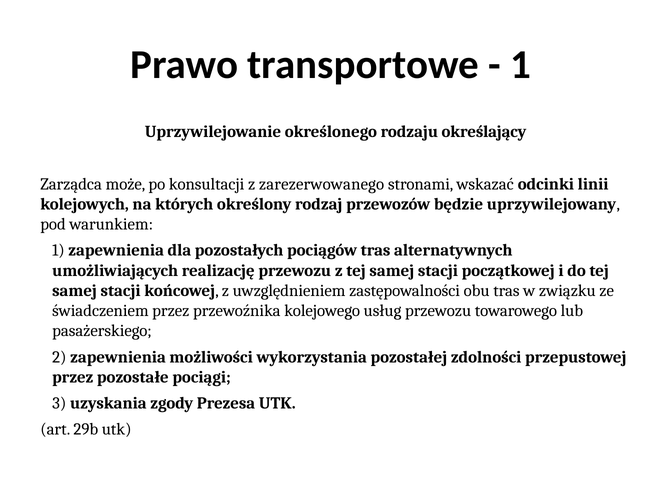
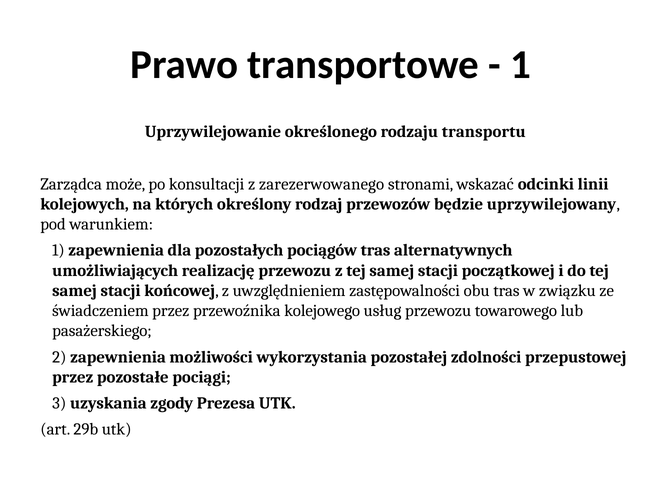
określający: określający -> transportu (484, 132)
